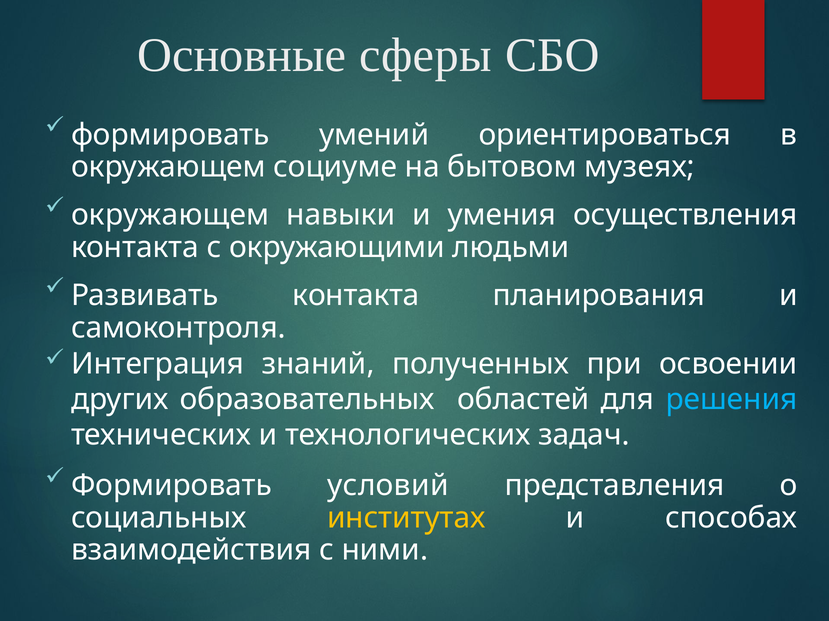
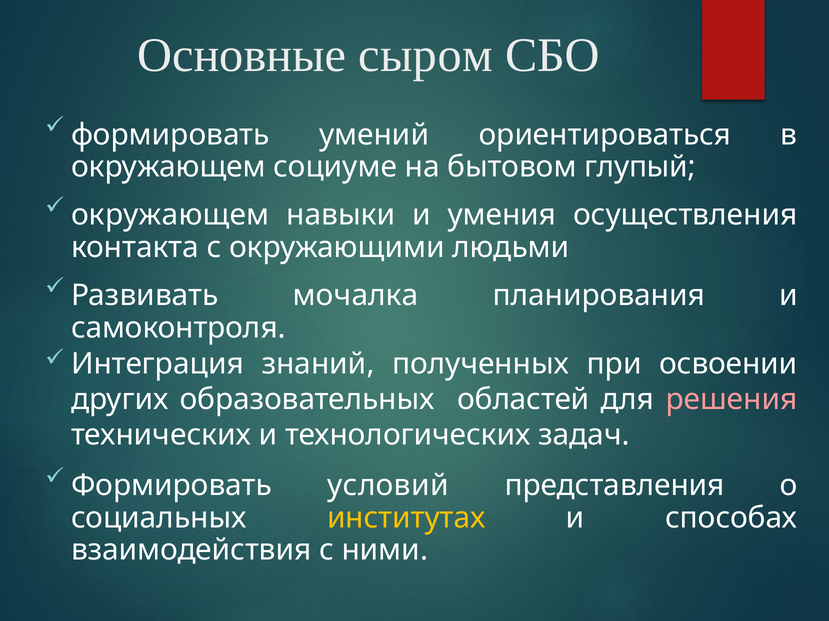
сферы: сферы -> сыром (426, 55)
музеях: музеях -> глупый (640, 167)
Развивать контакта: контакта -> мочалка (356, 296)
решения colour: light blue -> pink (731, 400)
